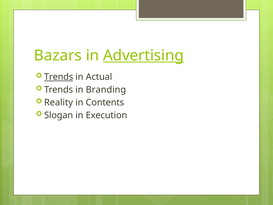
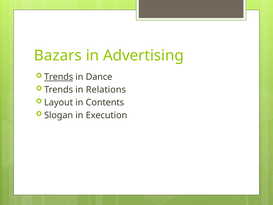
Advertising underline: present -> none (143, 55)
Actual: Actual -> Dance (99, 77)
Branding: Branding -> Relations (106, 90)
Reality: Reality -> Layout (59, 102)
